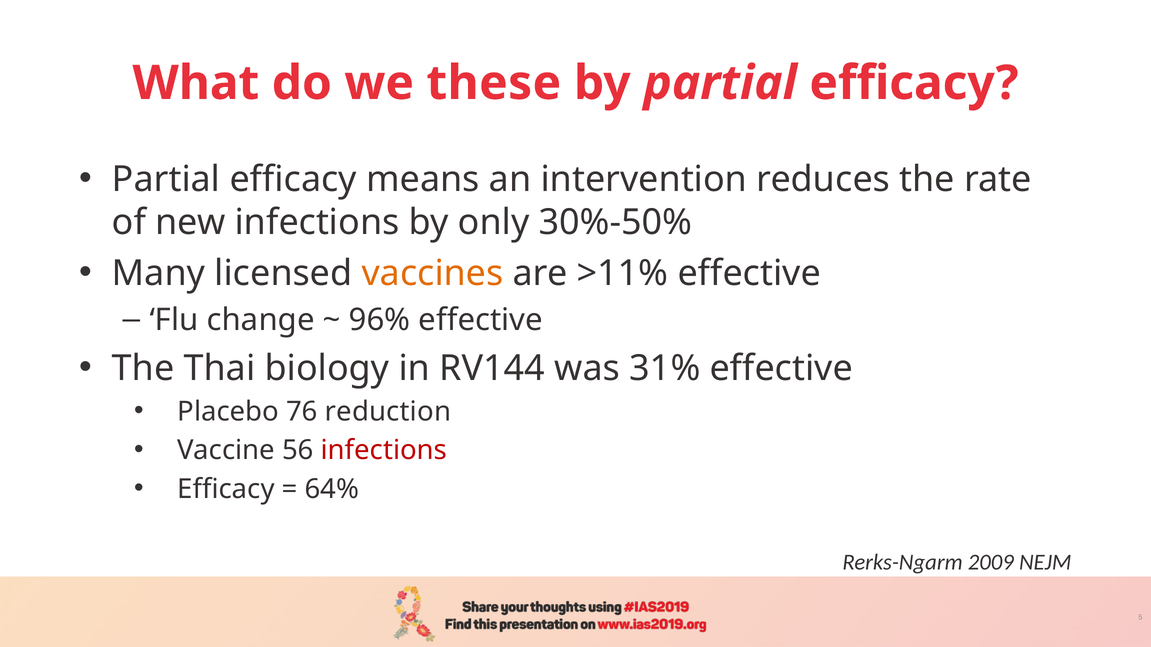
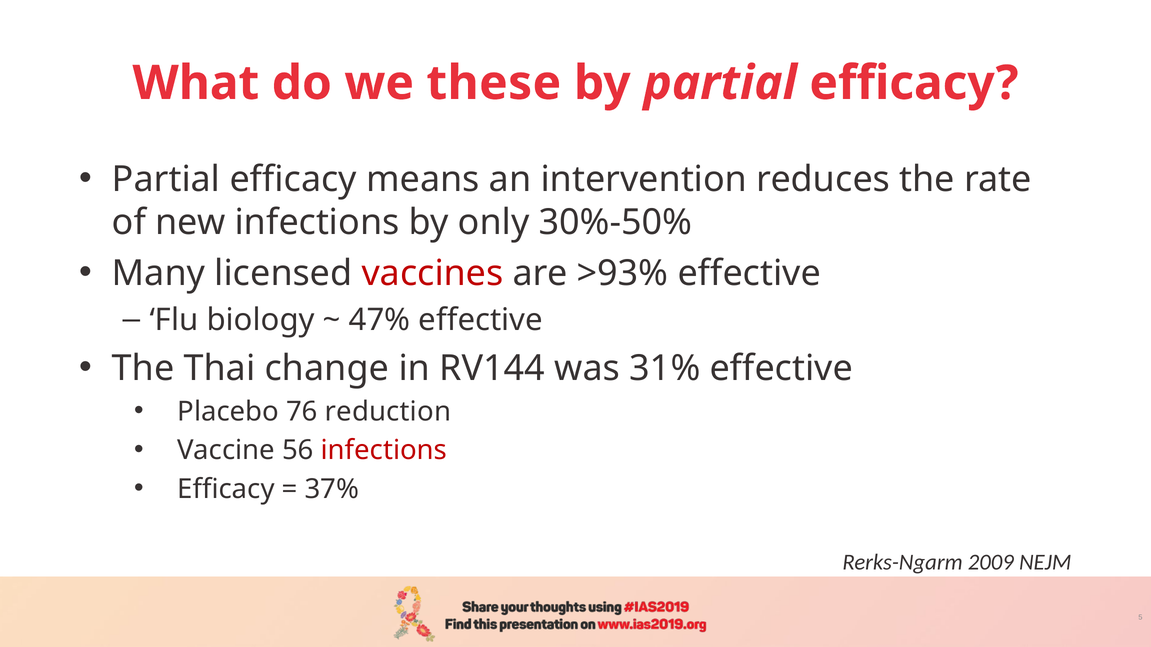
vaccines colour: orange -> red (433, 273)
>11%: >11% -> >93% (622, 273)
change: change -> biology (261, 320)
96%: 96% -> 47% (380, 320)
biology: biology -> change (327, 368)
64%: 64% -> 37% (332, 489)
